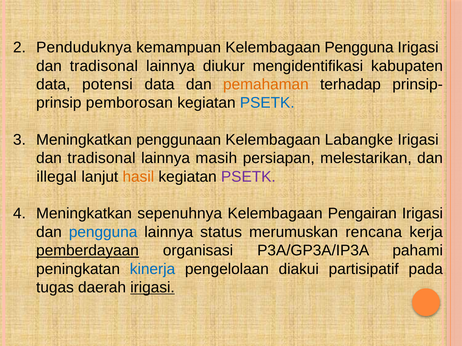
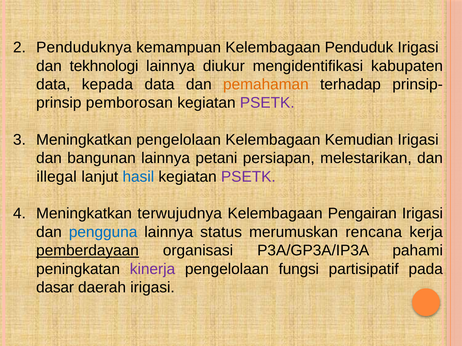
Kelembagaan Pengguna: Pengguna -> Penduduk (359, 48)
tradisonal: tradisonal -> tekhnologi (104, 66)
potensi: potensi -> kepada (107, 85)
PSETK colour: blue -> purple (267, 103)
Meningkatkan penggunaan: penggunaan -> pengelolaan (179, 140)
Labangke: Labangke -> Kemudian (359, 140)
tradisonal: tradisonal -> bangunan (102, 158)
masih: masih -> petani (216, 158)
hasil colour: orange -> blue (138, 177)
sepenuhnya: sepenuhnya -> terwujudnya (180, 214)
kinerja colour: blue -> purple (152, 269)
diakui: diakui -> fungsi (299, 269)
tugas: tugas -> dasar (55, 288)
irigasi underline: present -> none (153, 288)
